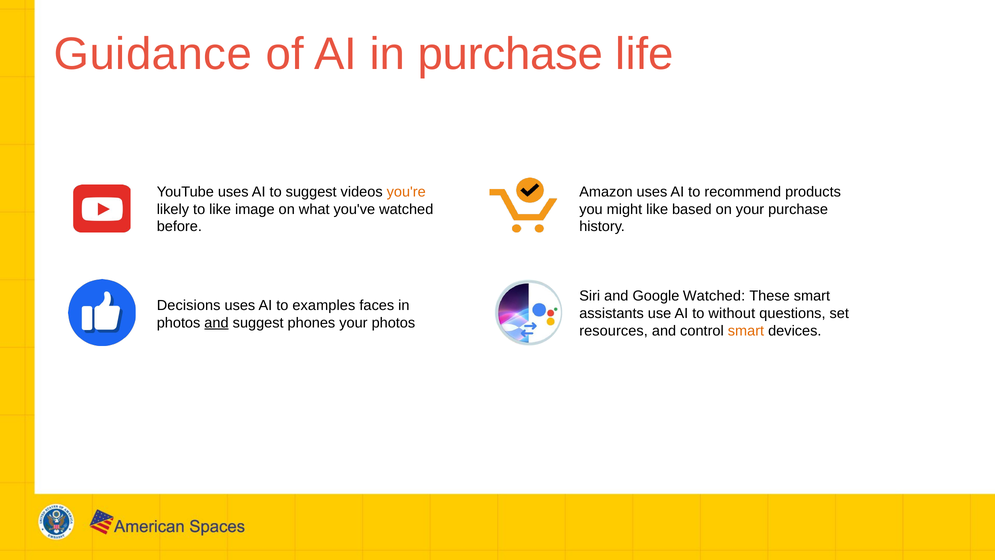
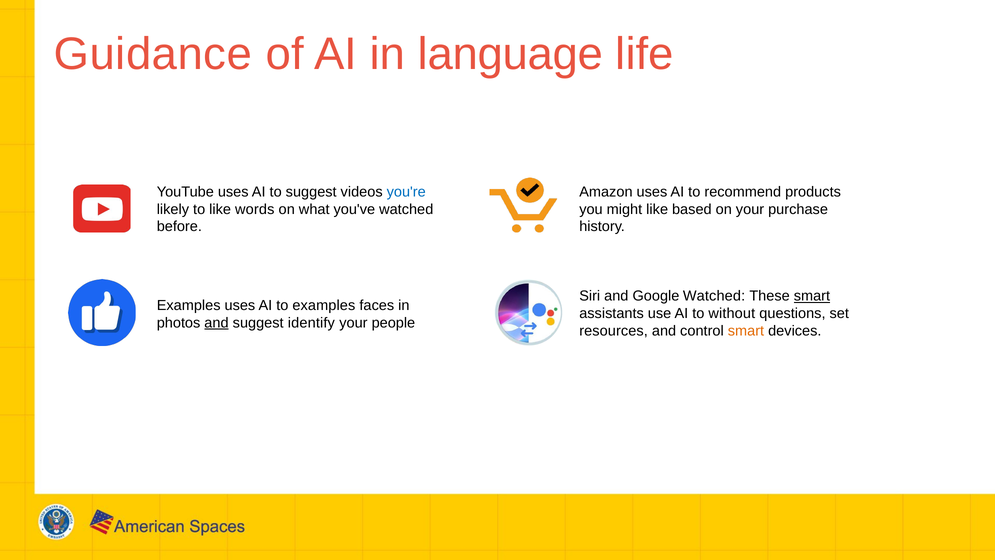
in purchase: purchase -> language (511, 54)
you're colour: orange -> blue (406, 192)
image: image -> words (255, 209)
smart underline: none -> present (812, 296)
Decisions: Decisions -> Examples (189, 305)
phones: phones -> identify (311, 323)
your photos: photos -> people (393, 323)
